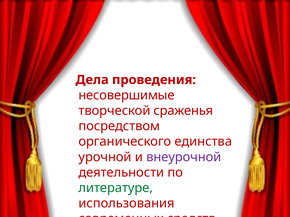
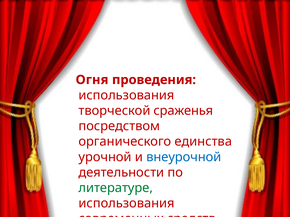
Дела: Дела -> Огня (92, 80)
несовершимые: несовершимые -> использования (126, 95)
внеурочной colour: purple -> blue (184, 157)
